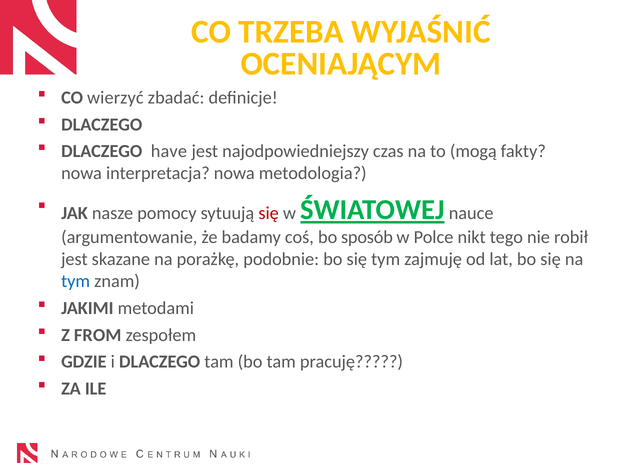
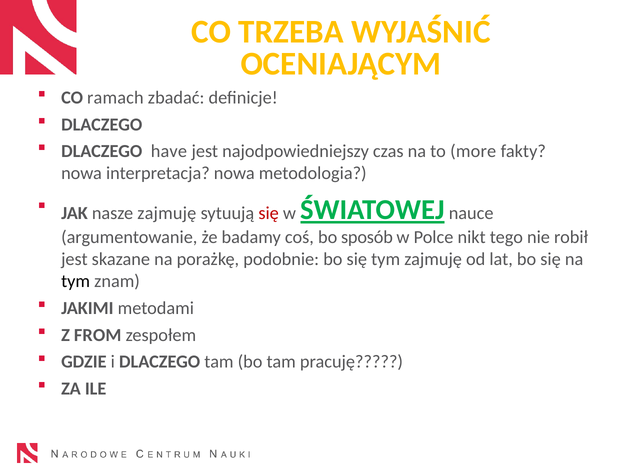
wierzyć: wierzyć -> ramach (115, 97)
mogą: mogą -> more (473, 151)
nasze pomocy: pomocy -> zajmuję (167, 213)
tym colour: blue -> black (76, 281)
